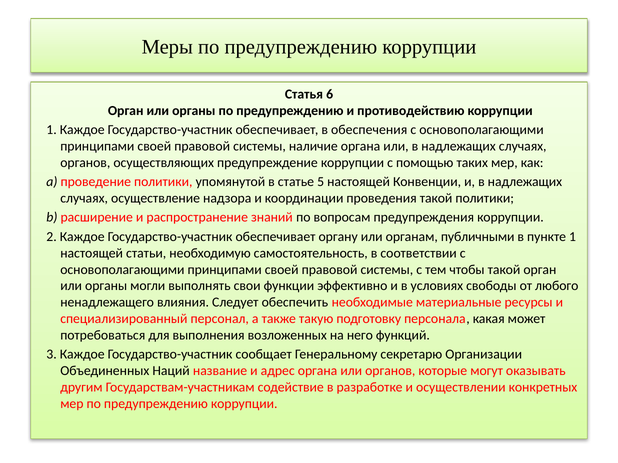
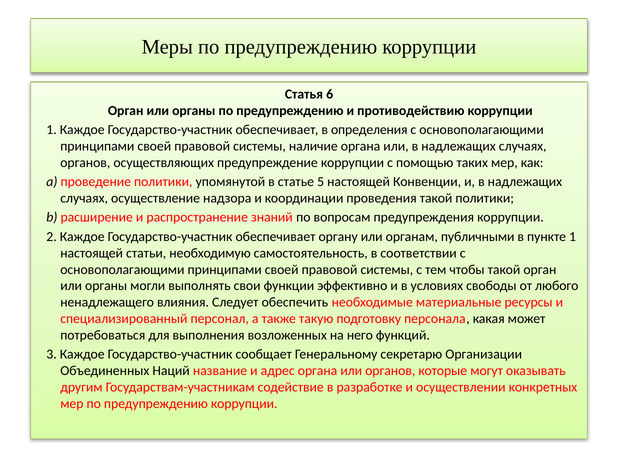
обеспечения: обеспечения -> определения (369, 130)
